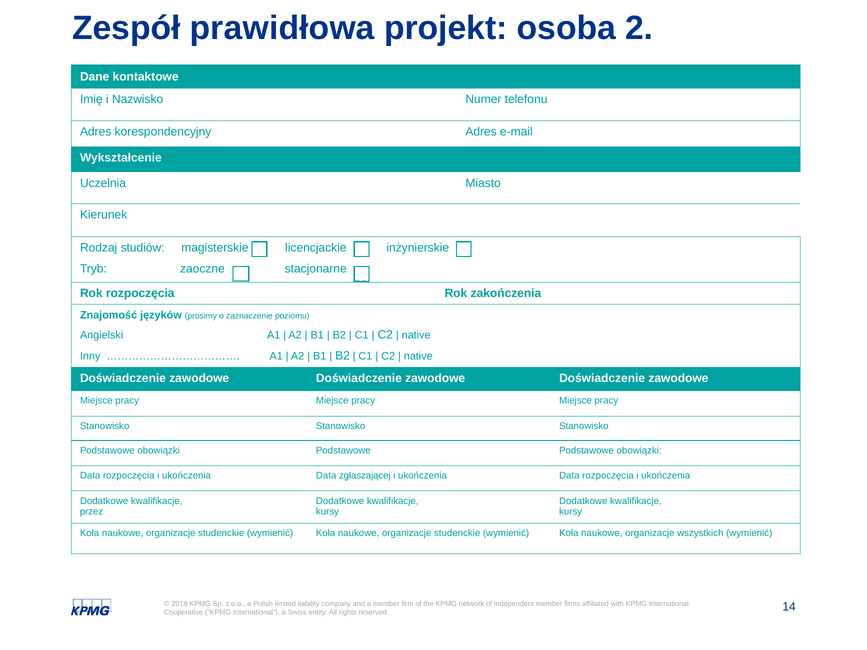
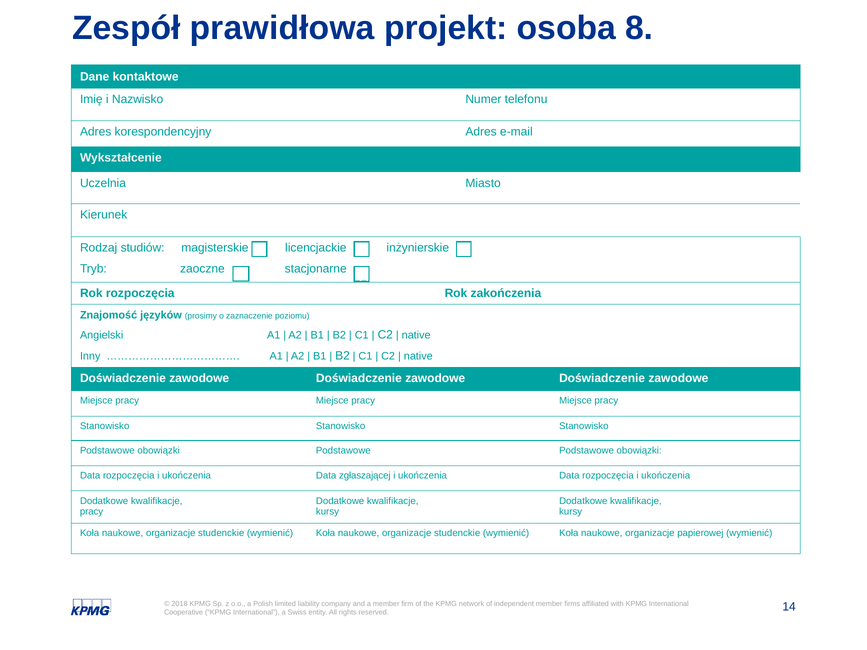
2: 2 -> 8 (639, 28)
przez: przez -> pracy (92, 512)
wszystkich: wszystkich -> papierowej (700, 533)
